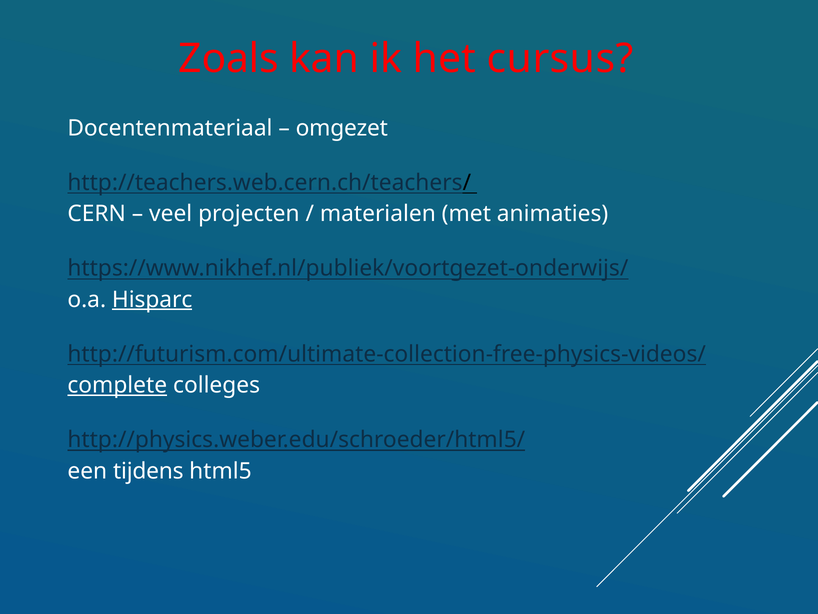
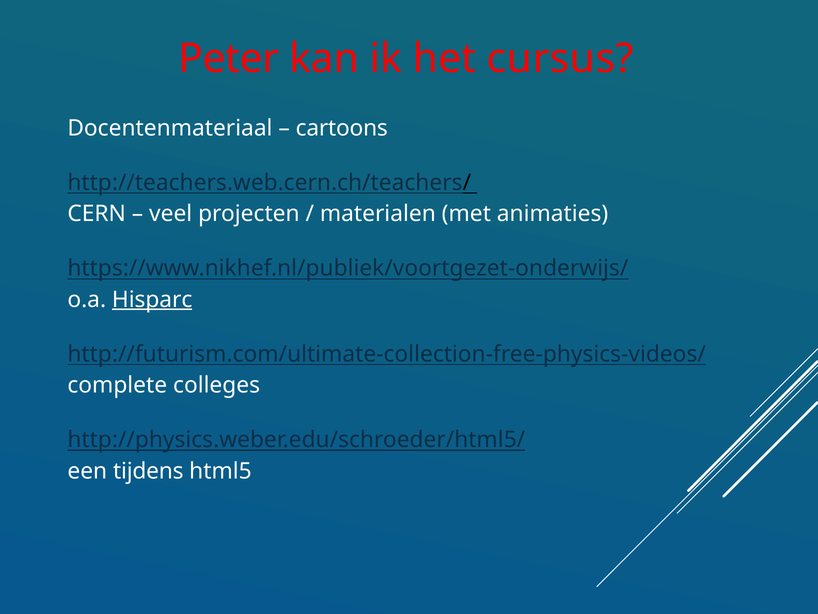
Zoals: Zoals -> Peter (229, 59)
omgezet: omgezet -> cartoons (342, 128)
complete underline: present -> none (117, 385)
